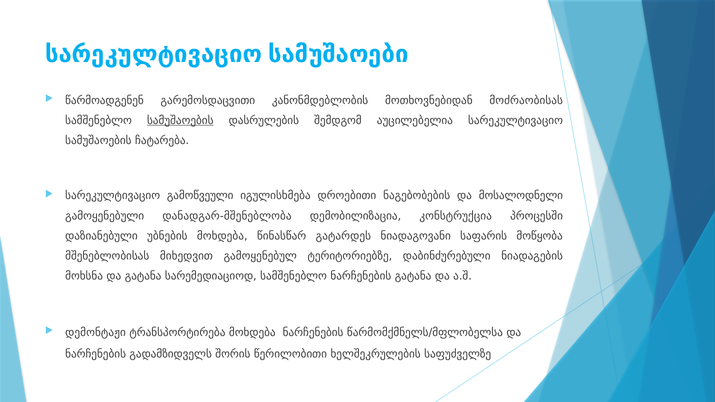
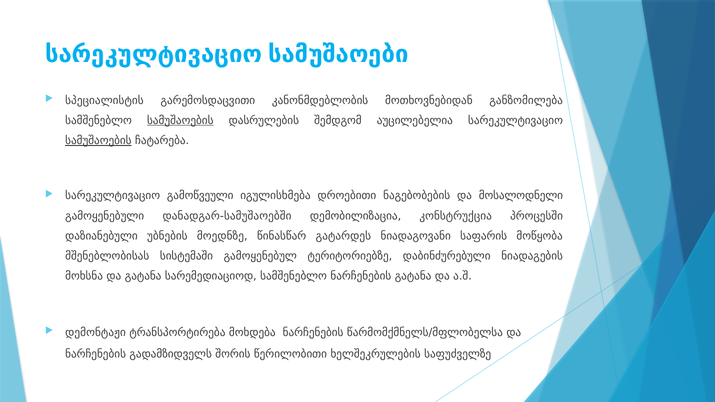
წარმოადგენენ: წარმოადგენენ -> სპეციალისტის (104, 101)
მოძრაობისას: მოძრაობისას -> განზომილება (526, 101)
სამუშაოების underline: none -> present (98, 141)
დანადგარ-მშენებლობა: დანადგარ-მშენებლობა -> დანადგარ-სამუშაოებში (227, 216)
უბნების მოხდება: მოხდება -> მოედნზე (222, 236)
მიხედვით: მიხედვით -> სისტემაში (186, 256)
